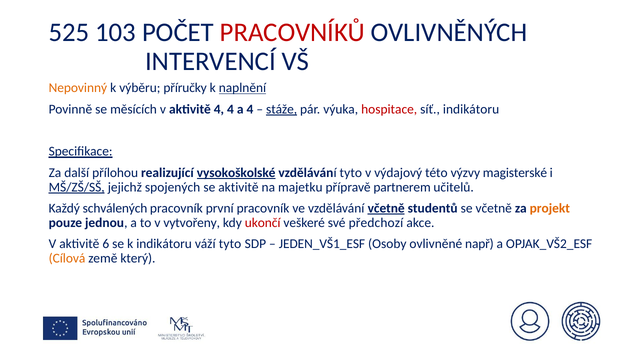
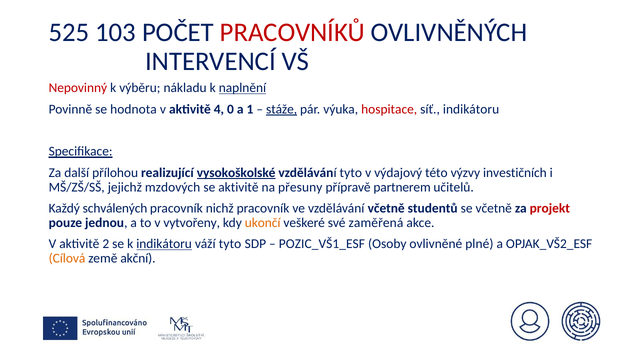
Nepovinný colour: orange -> red (78, 88)
příručky: příručky -> nákladu (185, 88)
měsících: měsících -> hodnota (133, 109)
4 4: 4 -> 0 (230, 109)
a 4: 4 -> 1 (250, 109)
magisterské: magisterské -> investičních (515, 173)
MŠ/ZŠ/SŠ underline: present -> none (77, 187)
spojených: spojených -> mzdových (173, 187)
majetku: majetku -> přesuny (300, 187)
první: první -> nichž (220, 208)
včetně underline: present -> none (386, 208)
projekt colour: orange -> red (550, 208)
ukončí colour: red -> orange (263, 223)
předchozí: předchozí -> zaměřená (376, 223)
6: 6 -> 2 (106, 244)
indikátoru underline: none -> present (164, 244)
JEDEN_VŠ1_ESF: JEDEN_VŠ1_ESF -> POZIC_VŠ1_ESF (322, 244)
např: např -> plné (479, 244)
který: který -> akční (138, 258)
